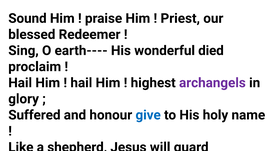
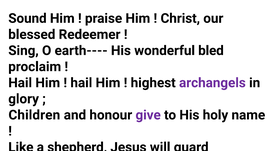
Priest: Priest -> Christ (180, 18)
died: died -> bled (211, 51)
Suffered: Suffered -> Children (34, 115)
give colour: blue -> purple (148, 115)
